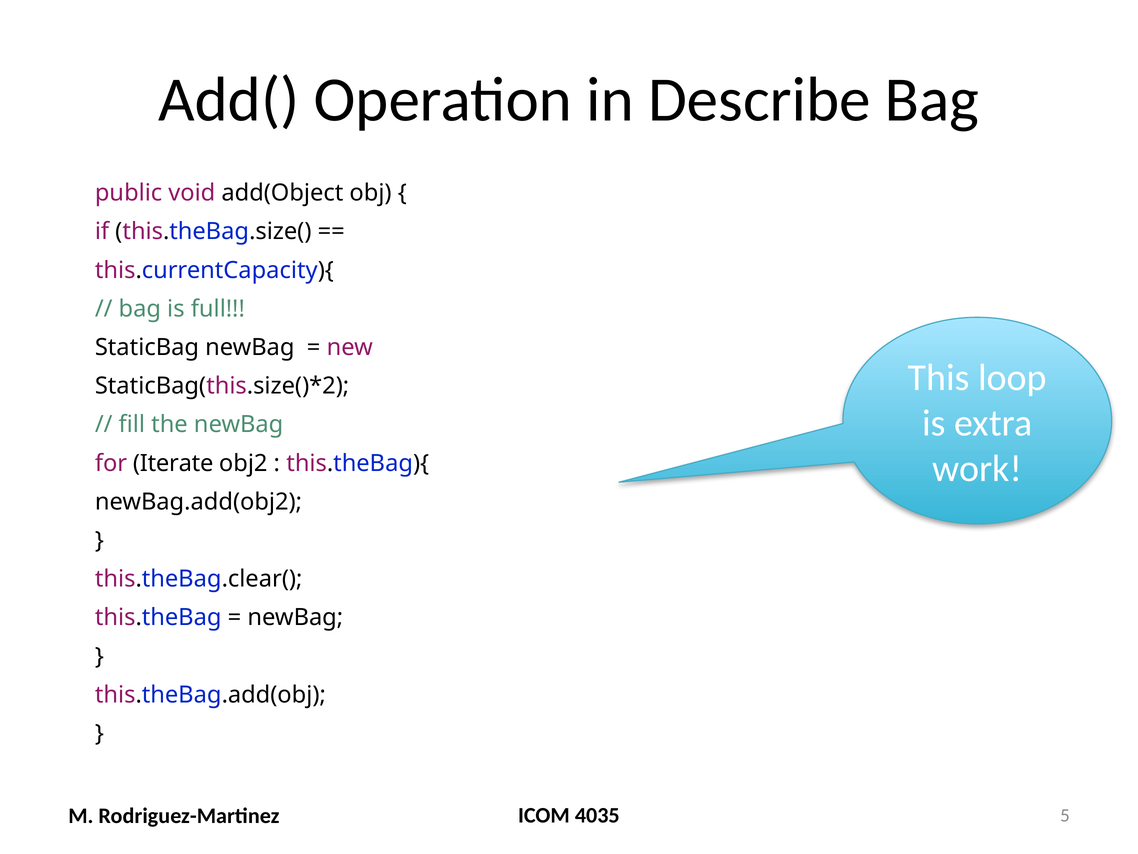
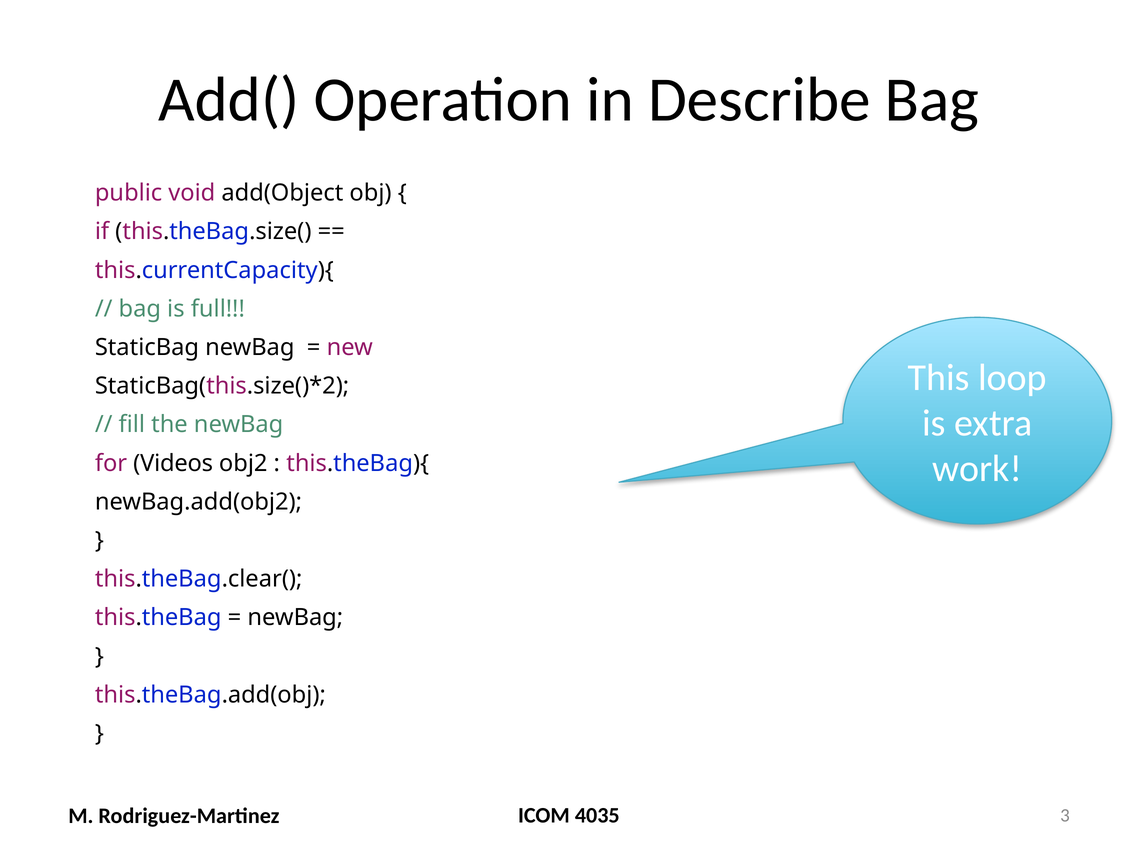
Iterate: Iterate -> Videos (173, 463)
5: 5 -> 3 (1065, 815)
